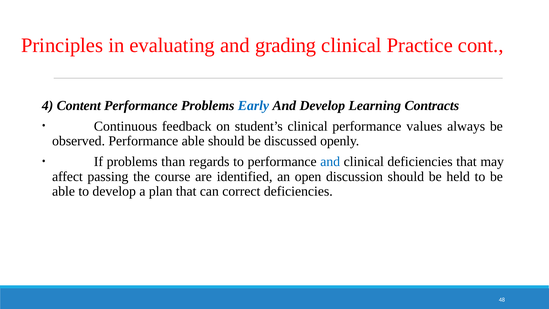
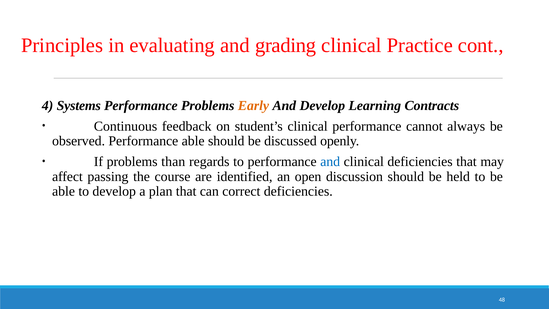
Content: Content -> Systems (79, 105)
Early colour: blue -> orange (253, 105)
values: values -> cannot (424, 126)
